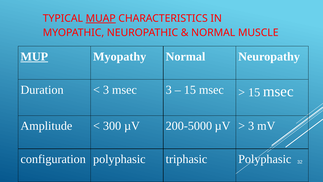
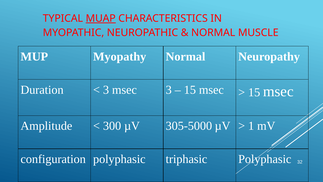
MUP underline: present -> none (34, 57)
200-5000: 200-5000 -> 305-5000 (189, 126)
3: 3 -> 1 (251, 126)
